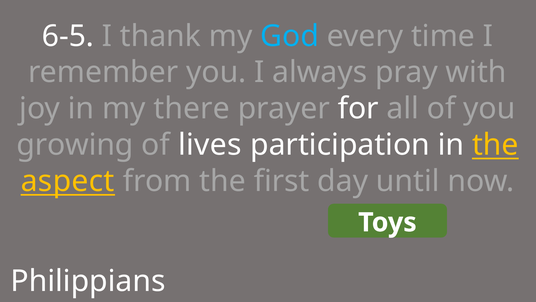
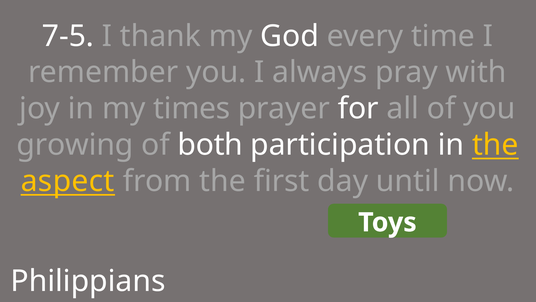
6-5: 6-5 -> 7-5 (68, 36)
God colour: light blue -> white (290, 36)
there: there -> times (192, 108)
lives: lives -> both (210, 145)
